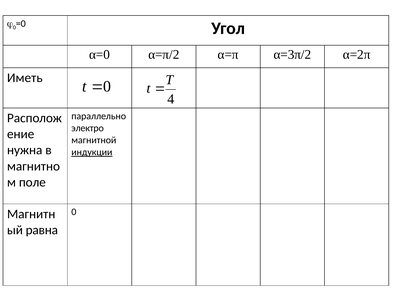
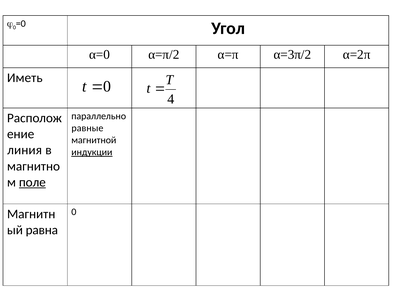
электро: электро -> равные (87, 128)
нужна: нужна -> линия (25, 150)
поле underline: none -> present (32, 182)
